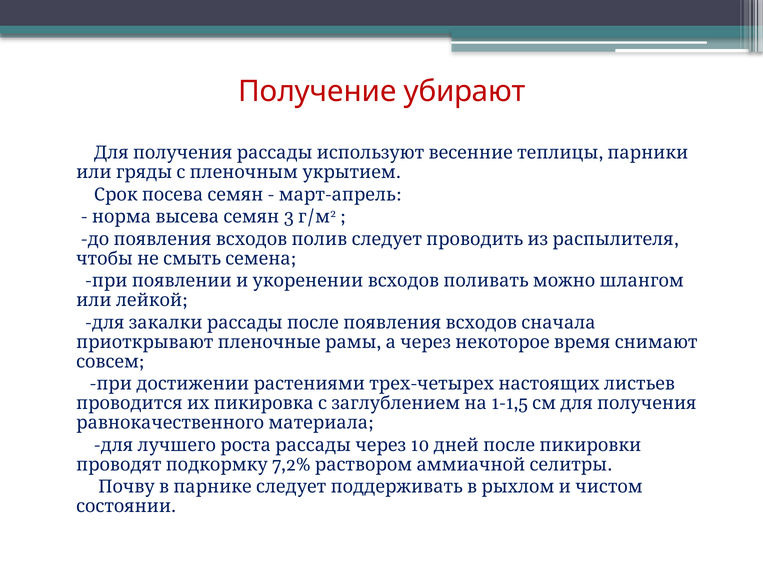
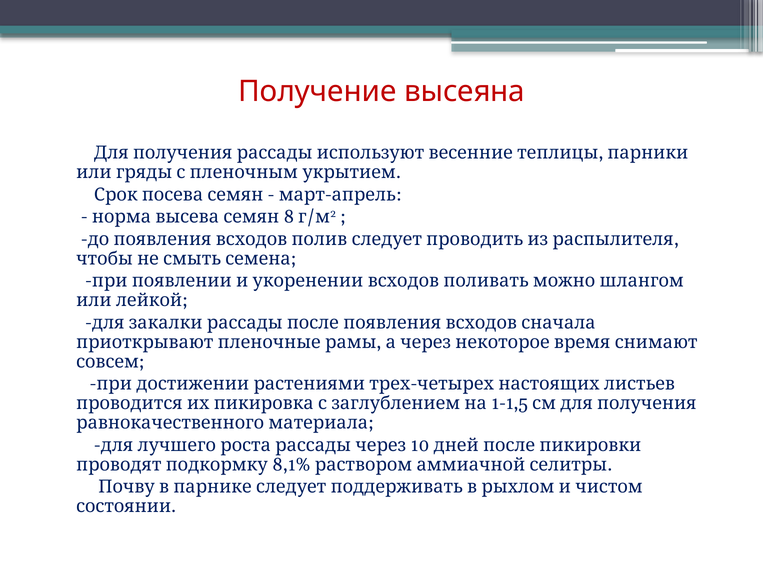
убирают: убирают -> высеяна (465, 91)
3: 3 -> 8 (289, 217)
7,2%: 7,2% -> 8,1% (291, 465)
